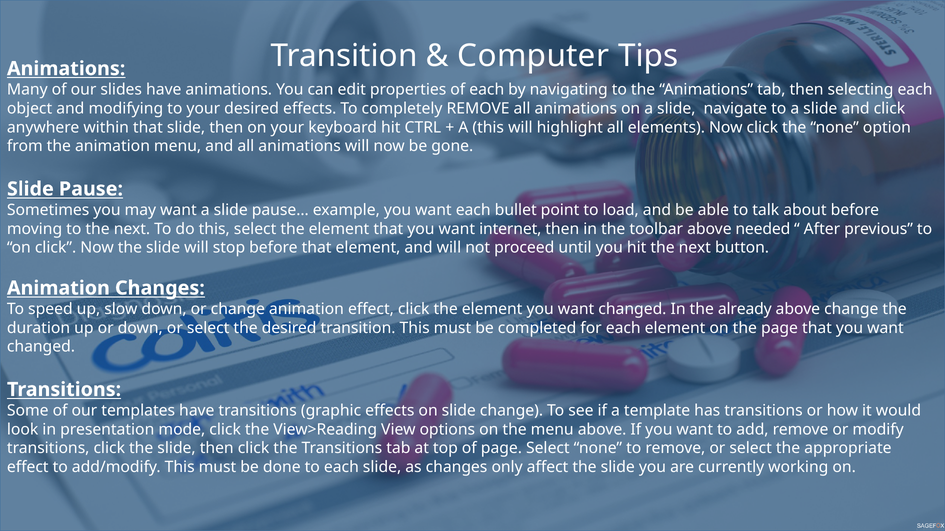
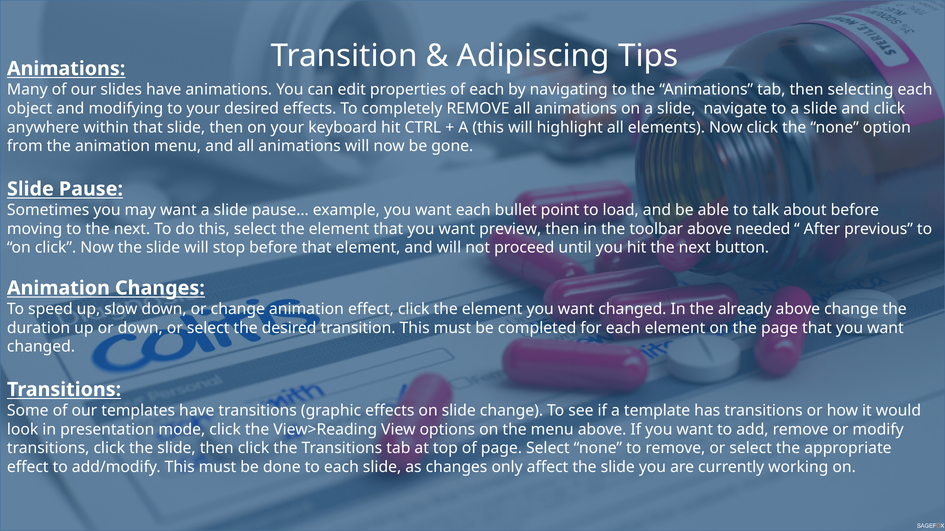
Computer: Computer -> Adipiscing (533, 56)
internet: internet -> preview (510, 229)
